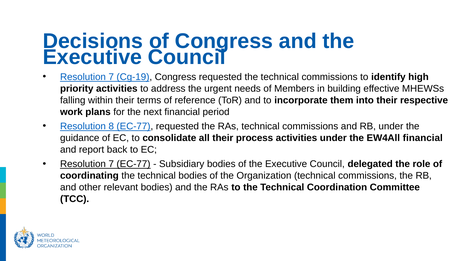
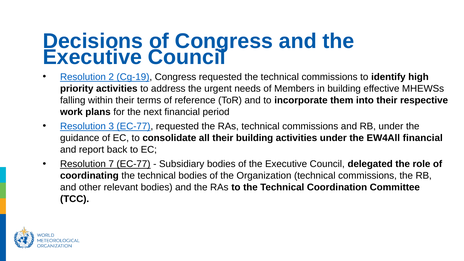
7: 7 -> 2 (111, 77)
8: 8 -> 3 (111, 126)
their process: process -> building (255, 138)
